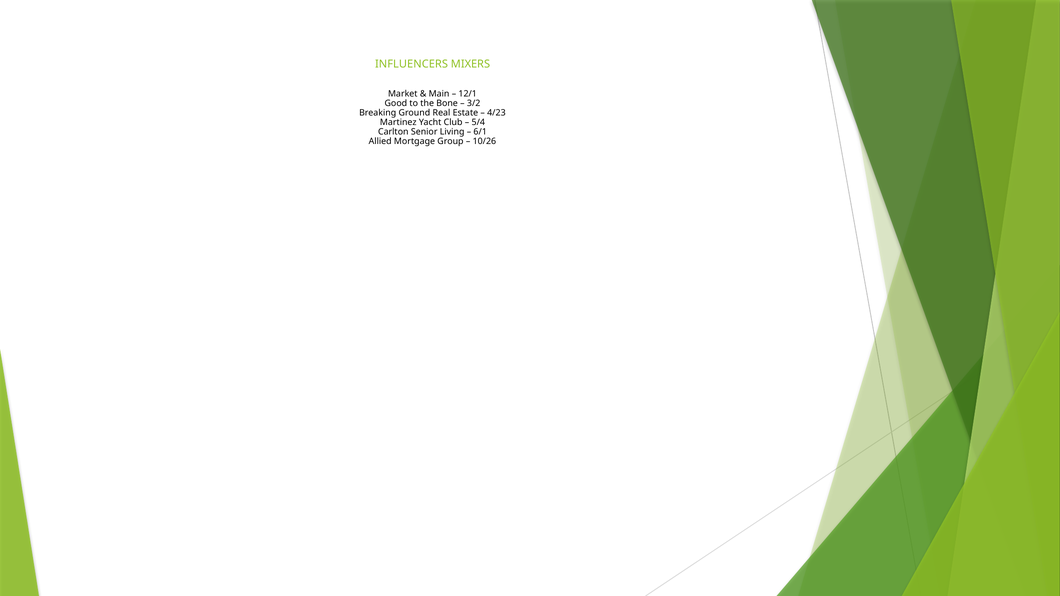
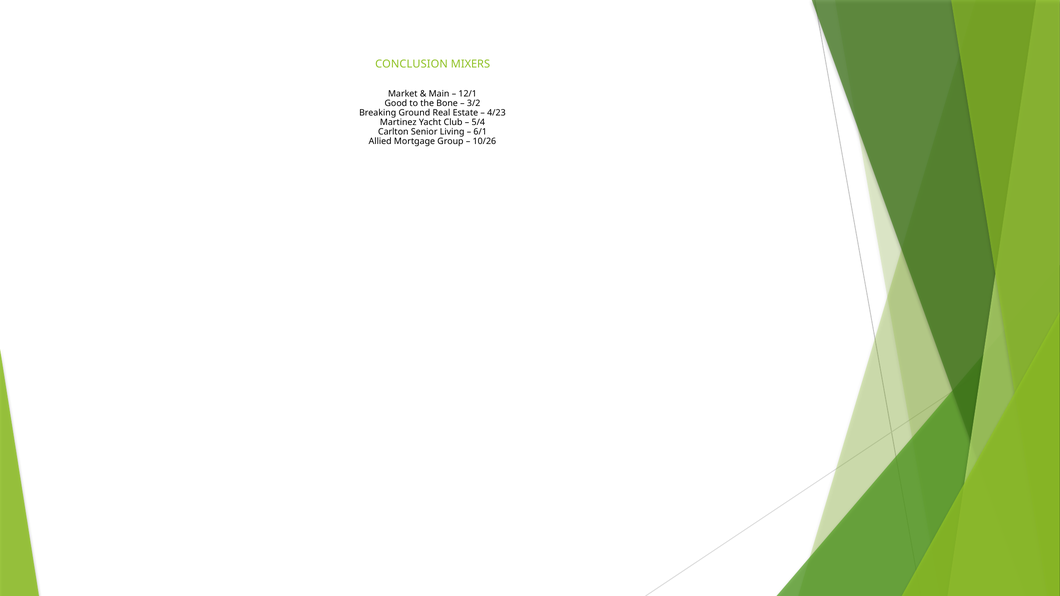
INFLUENCERS: INFLUENCERS -> CONCLUSION (411, 64)
